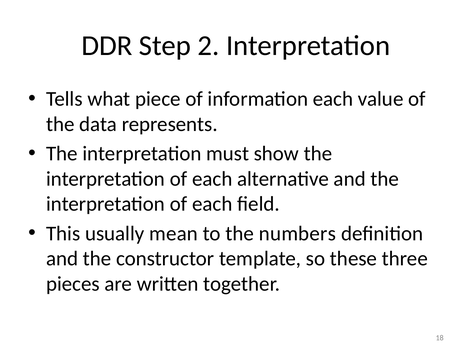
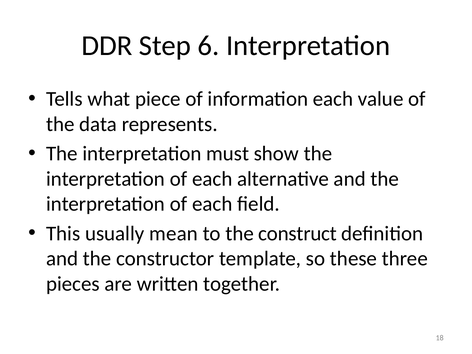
2: 2 -> 6 (209, 46)
numbers: numbers -> construct (298, 233)
